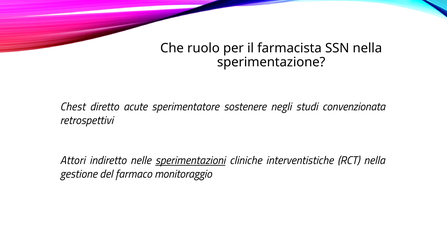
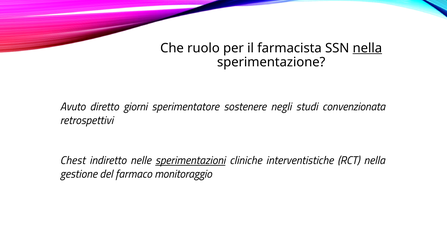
nella underline: none -> present (367, 48)
Chest: Chest -> Avuto (73, 107)
acute: acute -> giorni (135, 107)
Attori: Attori -> Chest (73, 160)
